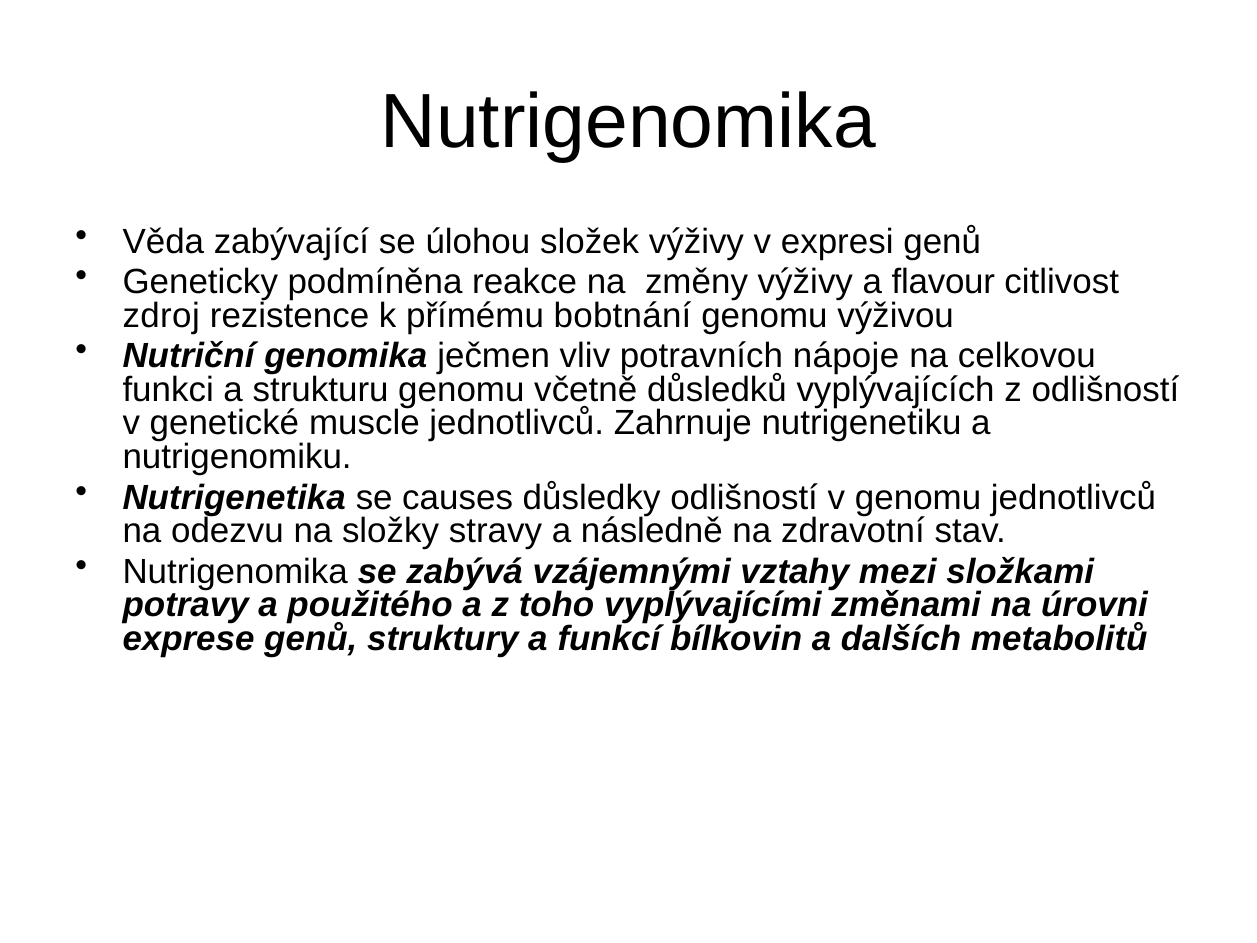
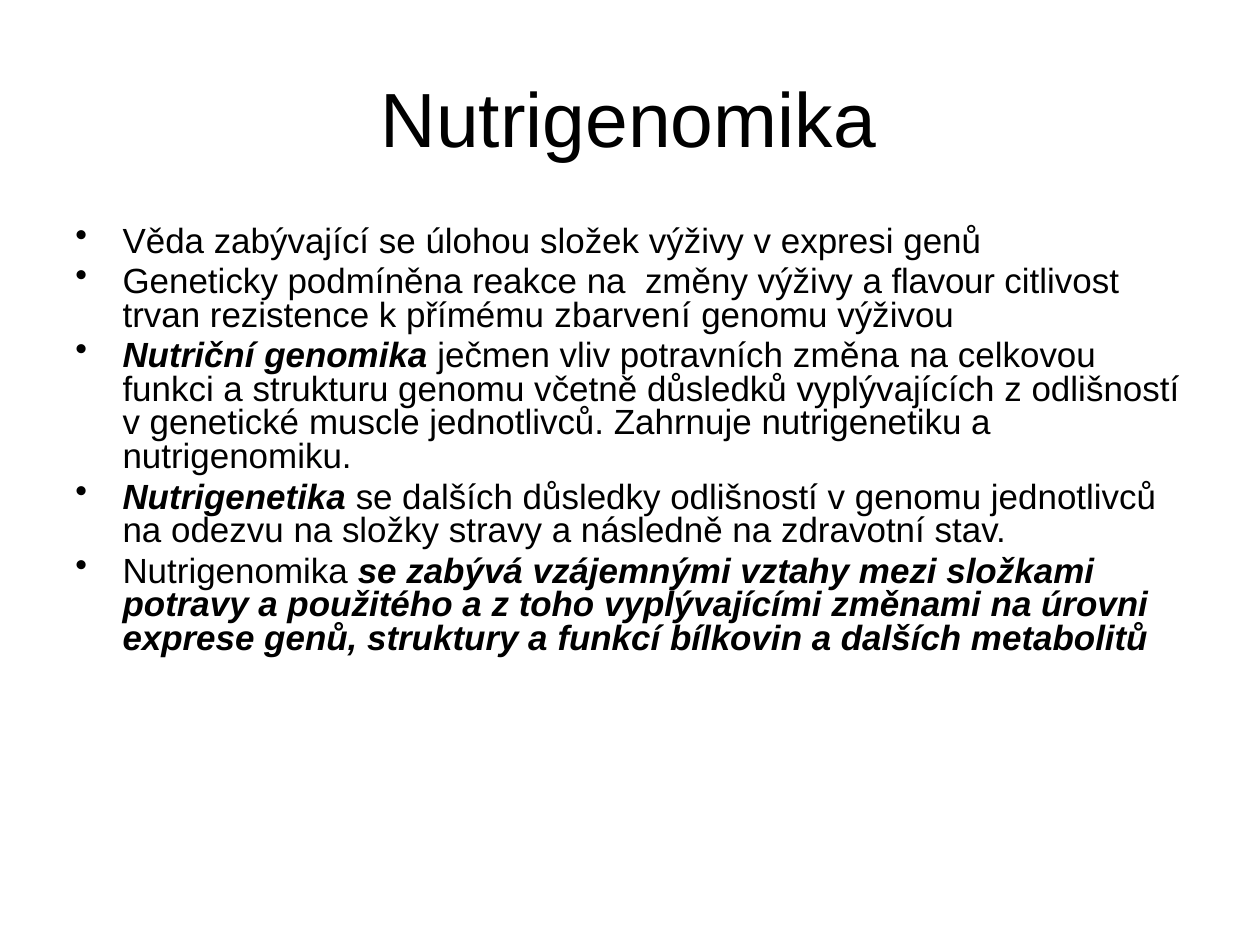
zdroj: zdroj -> trvan (161, 316)
bobtnání: bobtnání -> zbarvení (622, 316)
nápoje: nápoje -> změna (846, 356)
se causes: causes -> dalších (458, 497)
